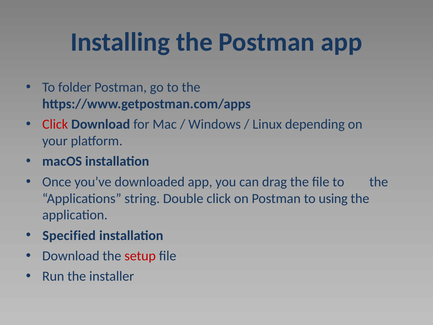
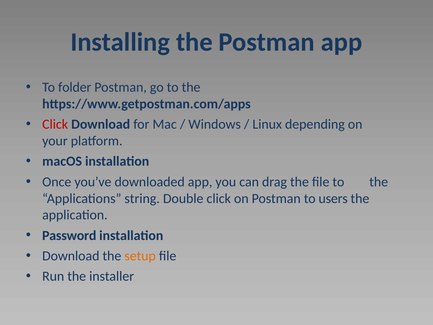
using: using -> users (333, 198)
Specified: Specified -> Password (69, 235)
setup colour: red -> orange (140, 256)
